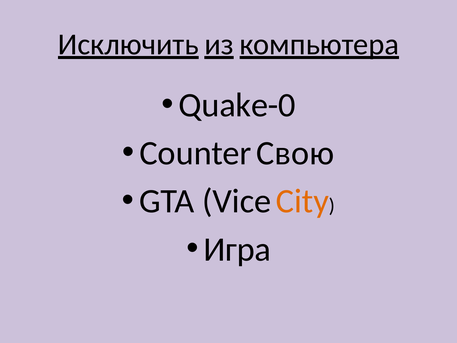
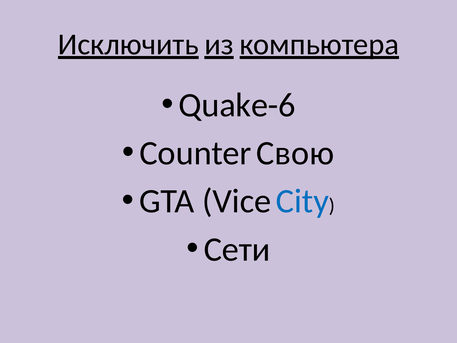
Quake-0: Quake-0 -> Quake-6 (237, 105)
City colour: orange -> blue (302, 201)
Игра: Игра -> Сети (237, 249)
